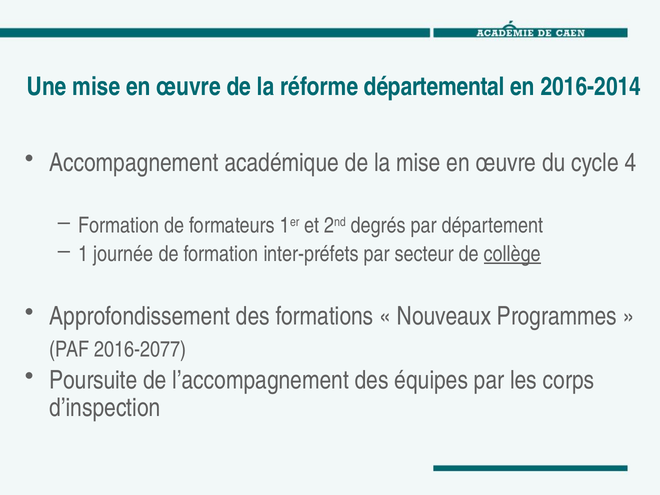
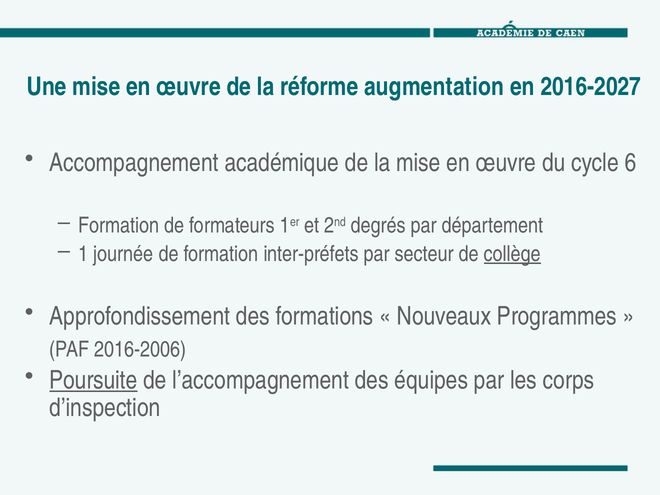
départemental: départemental -> augmentation (434, 87)
2016-2014: 2016-2014 -> 2016-2027 (591, 87)
4: 4 -> 6 (630, 163)
2016-2077: 2016-2077 -> 2016-2006 (140, 350)
Poursuite underline: none -> present (93, 380)
